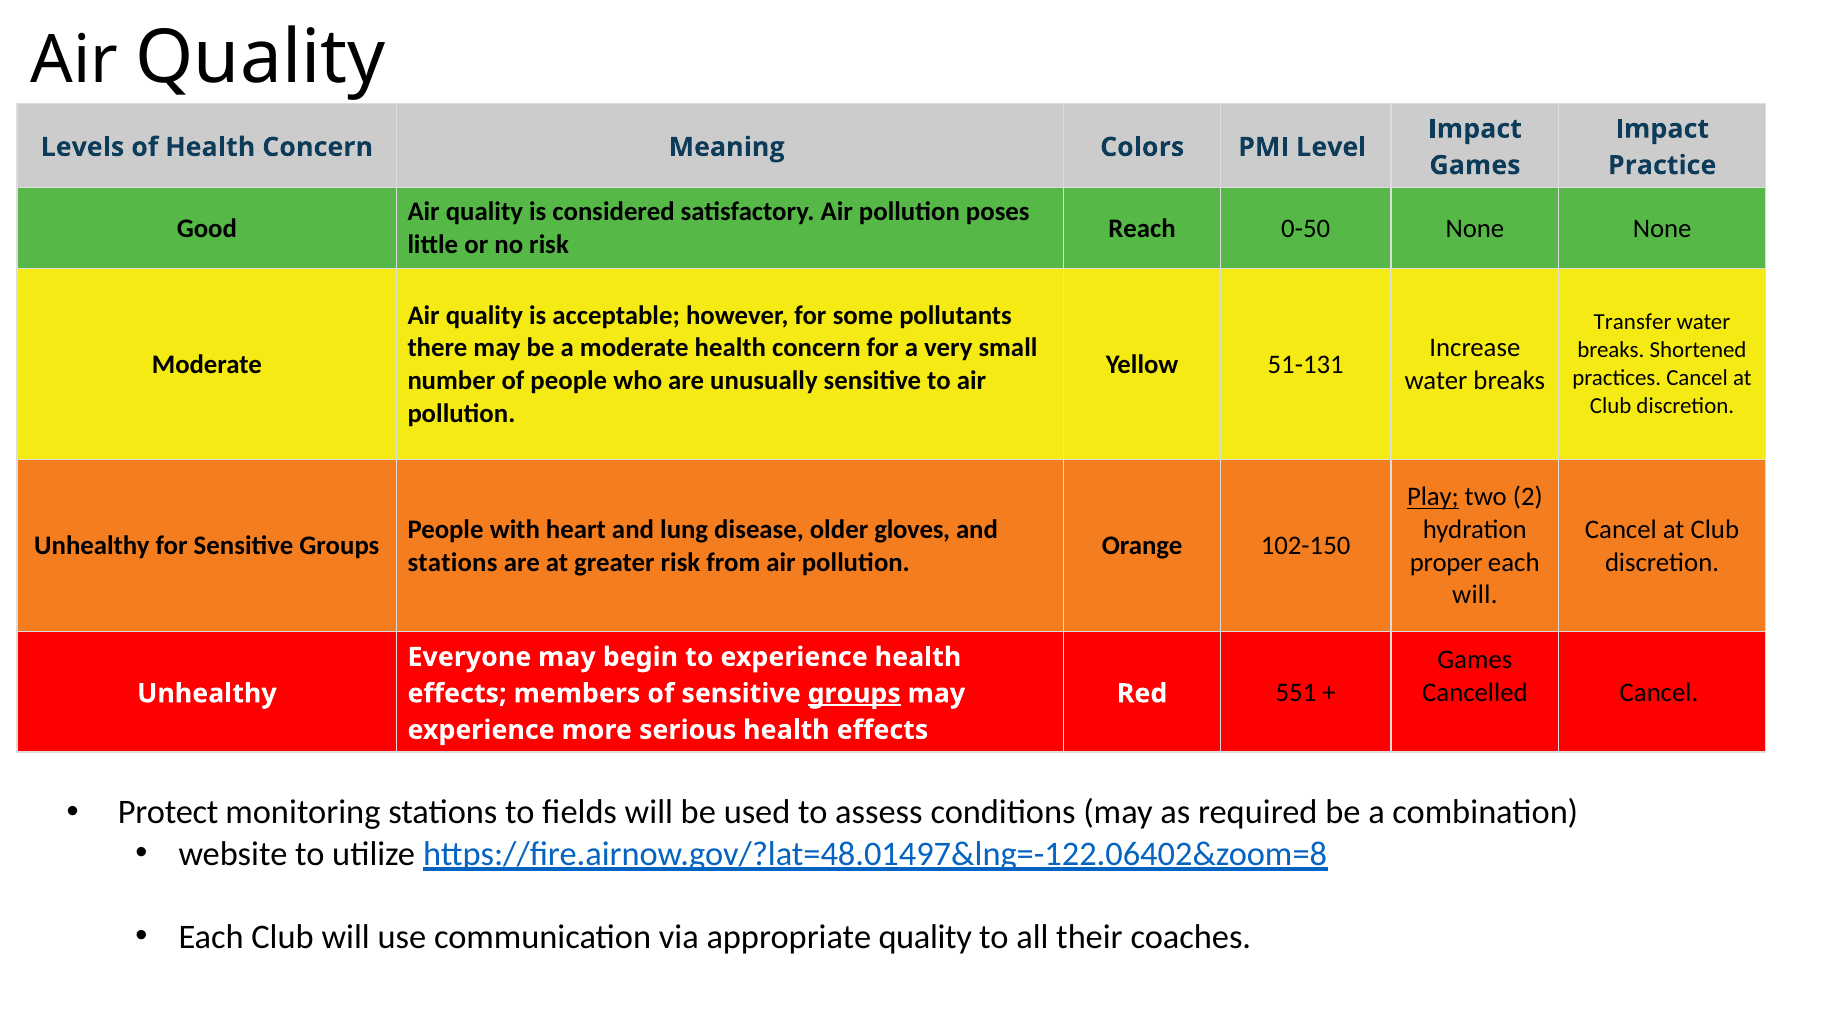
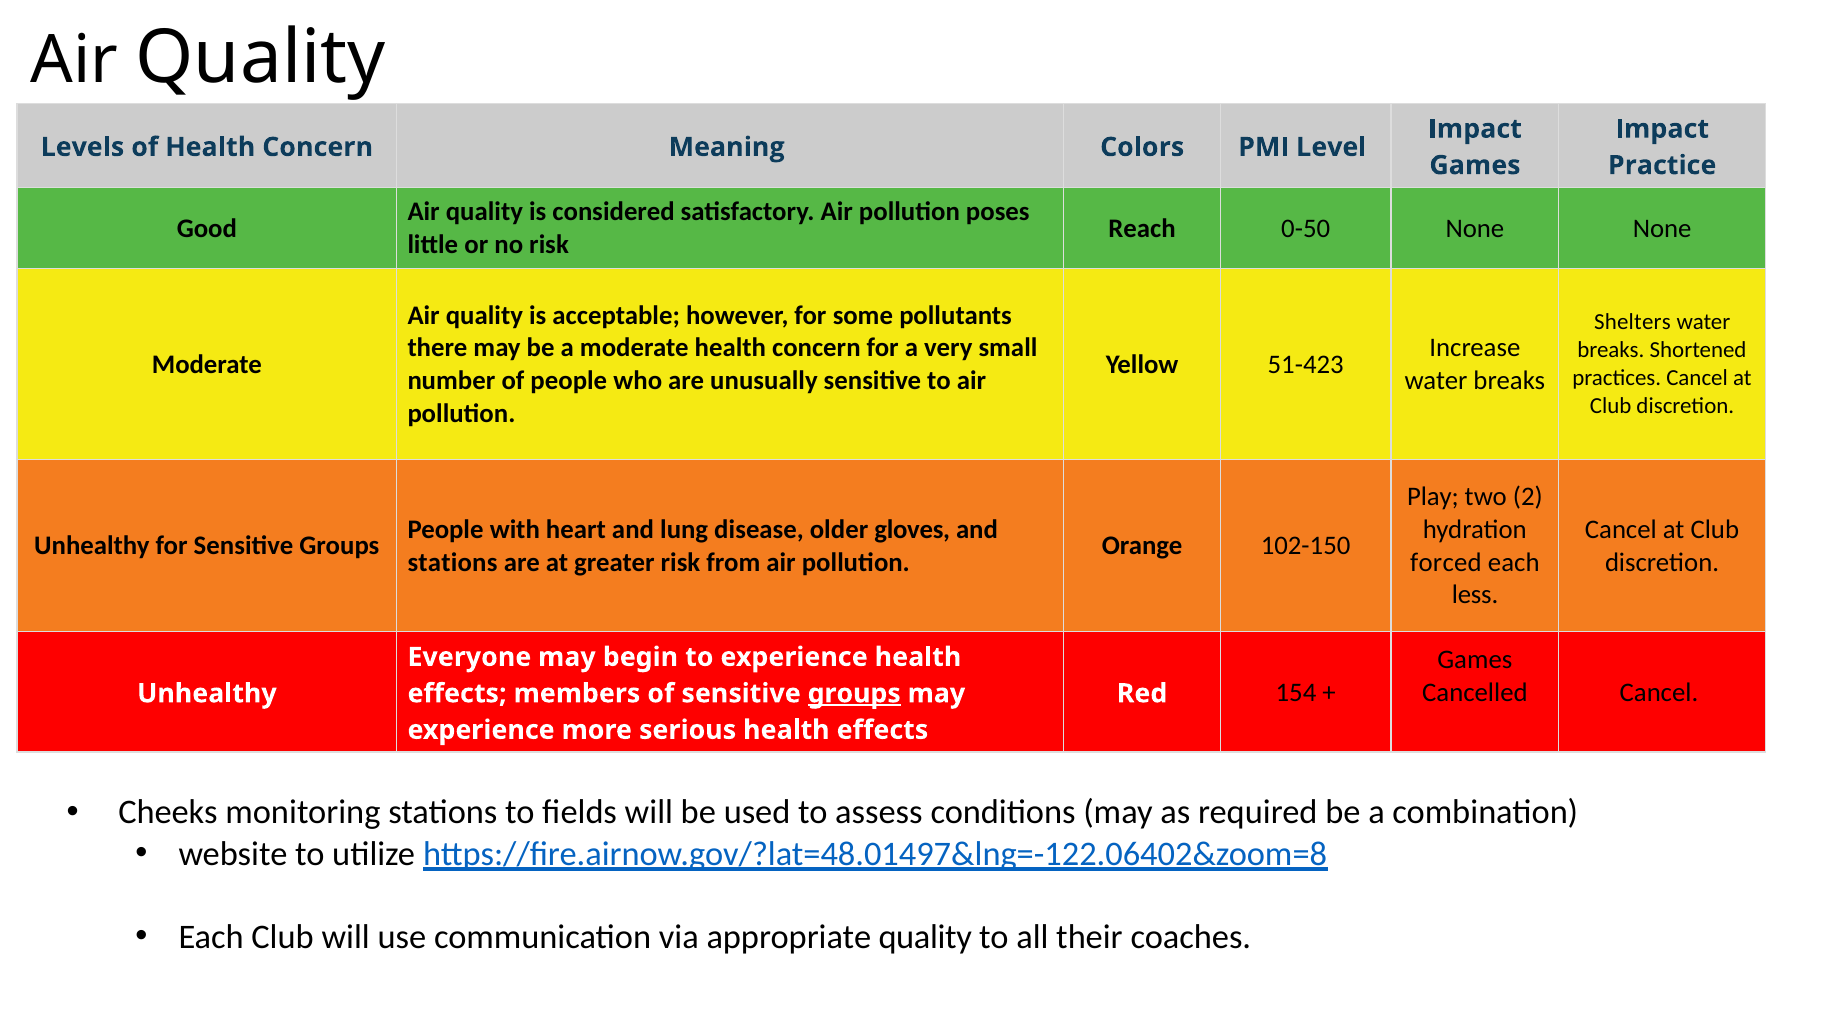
Transfer: Transfer -> Shelters (1632, 323)
51-131: 51-131 -> 51-423 (1306, 365)
Play underline: present -> none (1433, 498)
proper: proper -> forced (1446, 563)
will: will -> less (1475, 595)
551: 551 -> 154 (1296, 693)
Protect: Protect -> Cheeks (168, 813)
